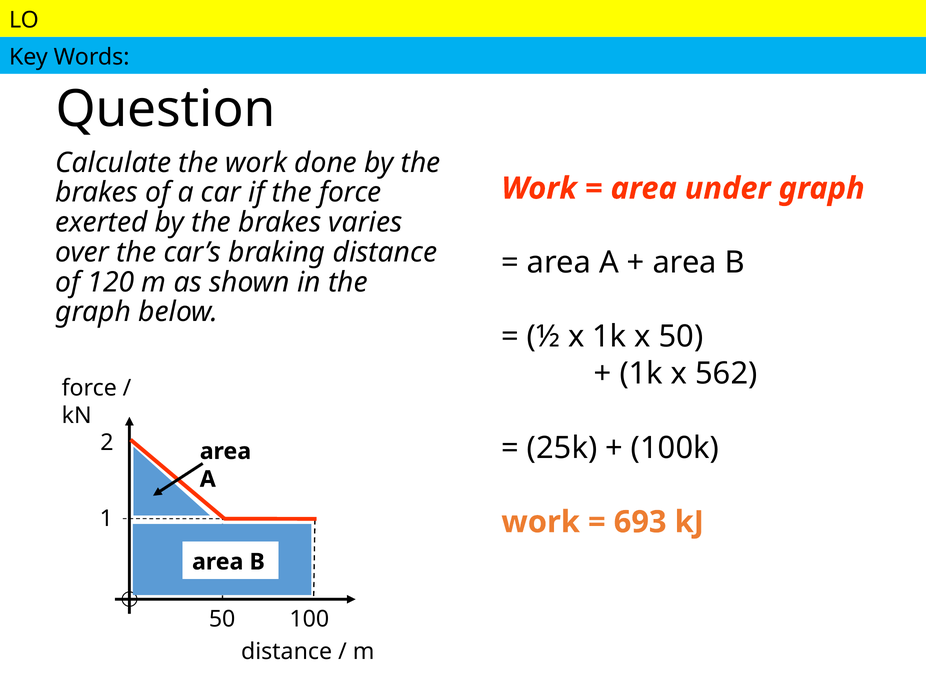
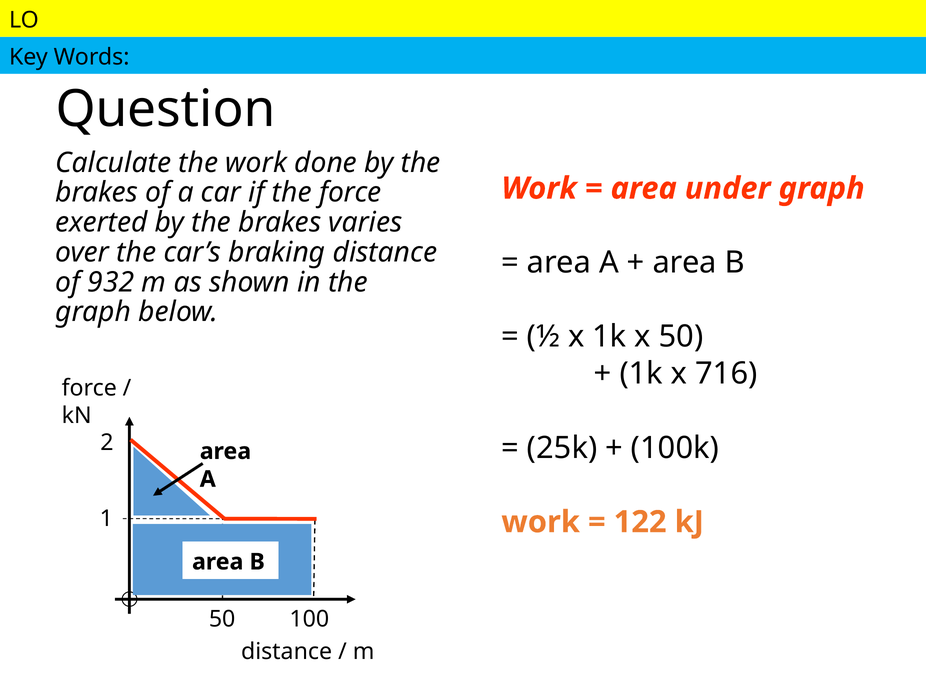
120: 120 -> 932 (111, 282)
562: 562 -> 716 (726, 374)
693: 693 -> 122 (640, 522)
